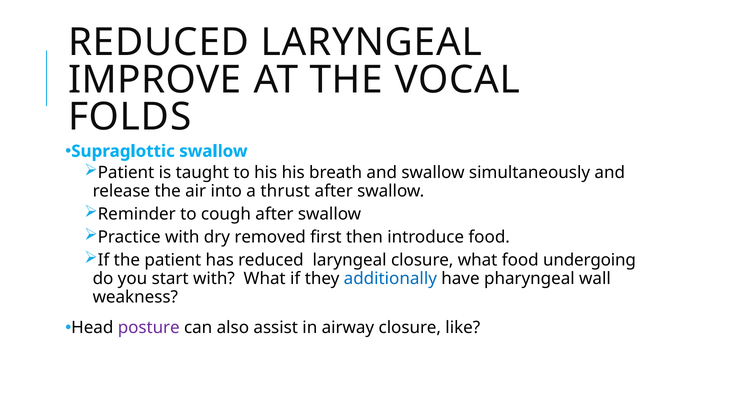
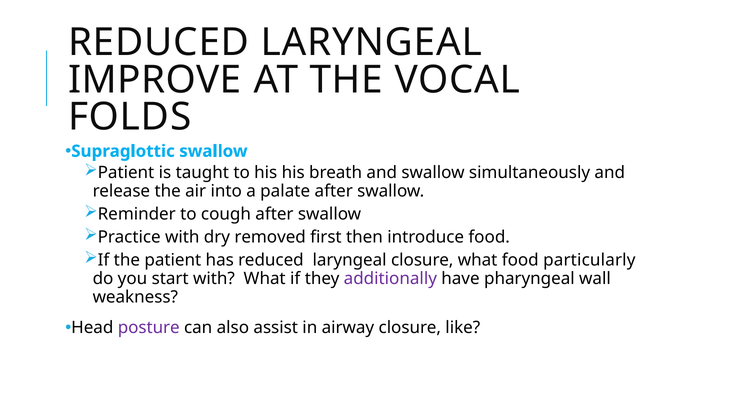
thrust: thrust -> palate (285, 191)
undergoing: undergoing -> particularly (589, 261)
additionally colour: blue -> purple (390, 279)
